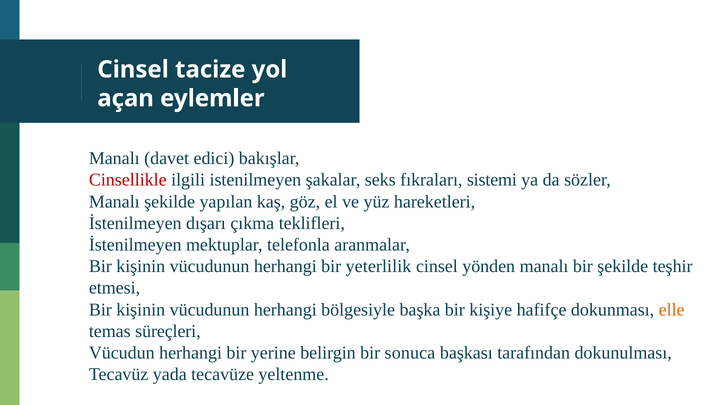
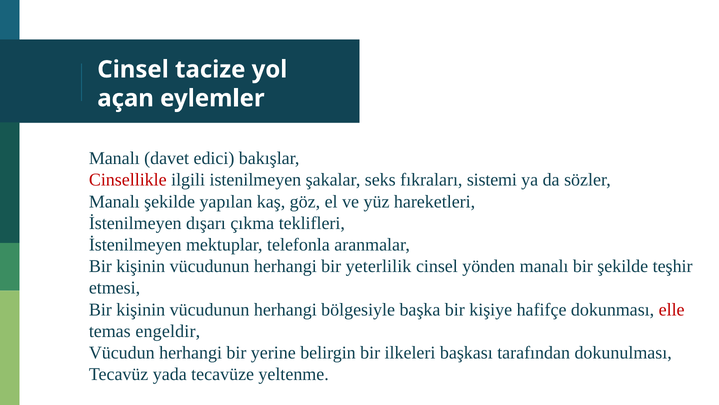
elle colour: orange -> red (672, 309)
süreçleri: süreçleri -> engeldir (168, 331)
sonuca: sonuca -> ilkeleri (410, 352)
